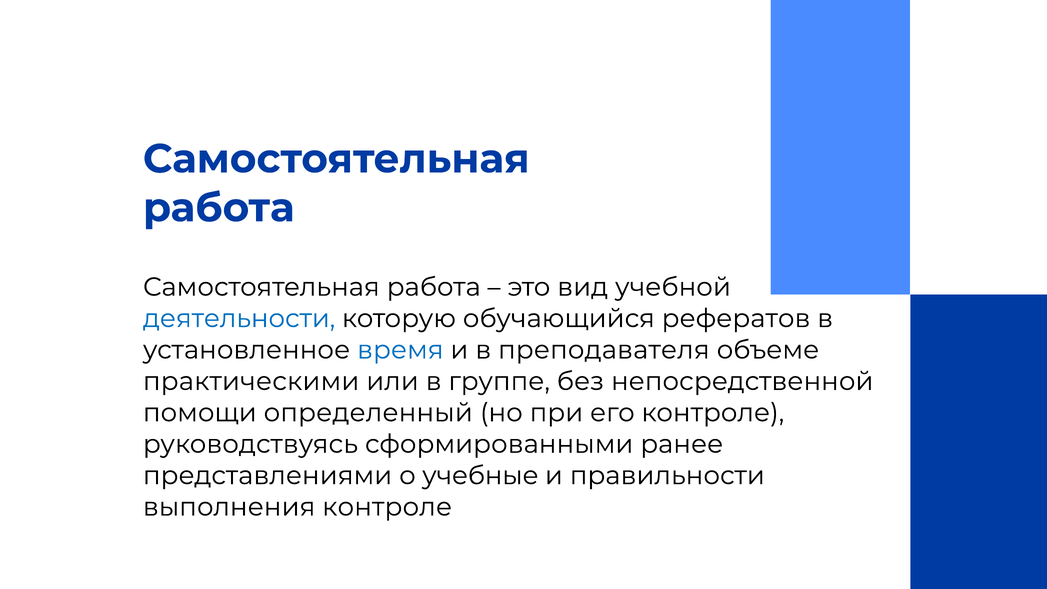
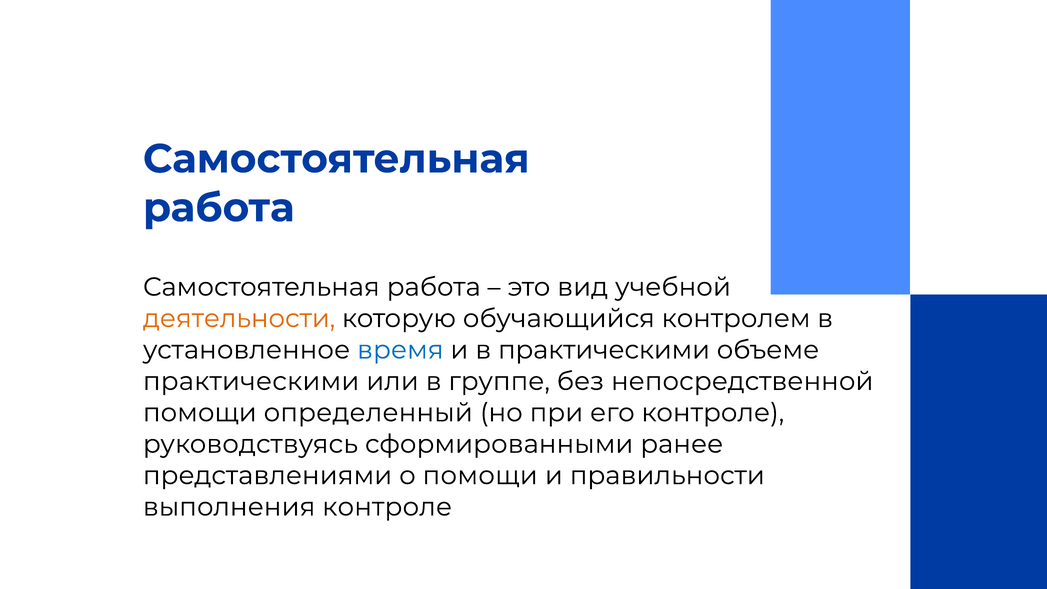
деятельности colour: blue -> orange (239, 318)
рефератов: рефератов -> контролем (736, 318)
в преподавателя: преподавателя -> практическими (604, 350)
о учебные: учебные -> помощи (480, 475)
